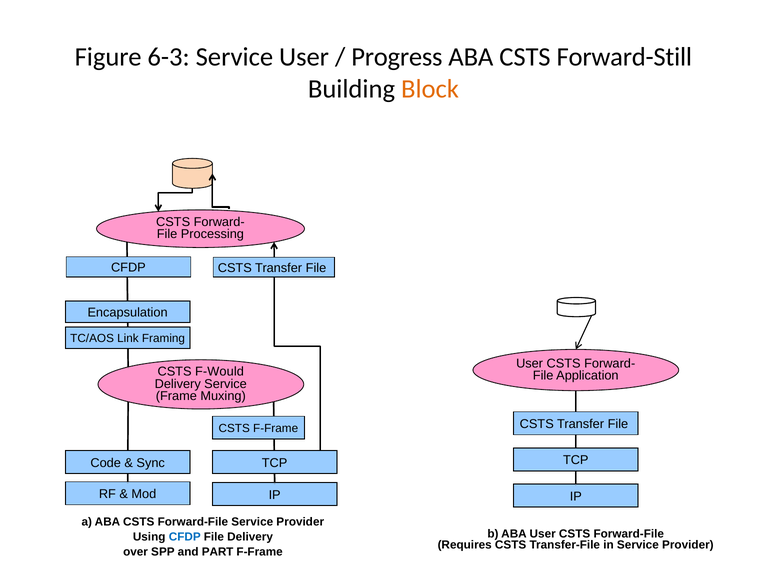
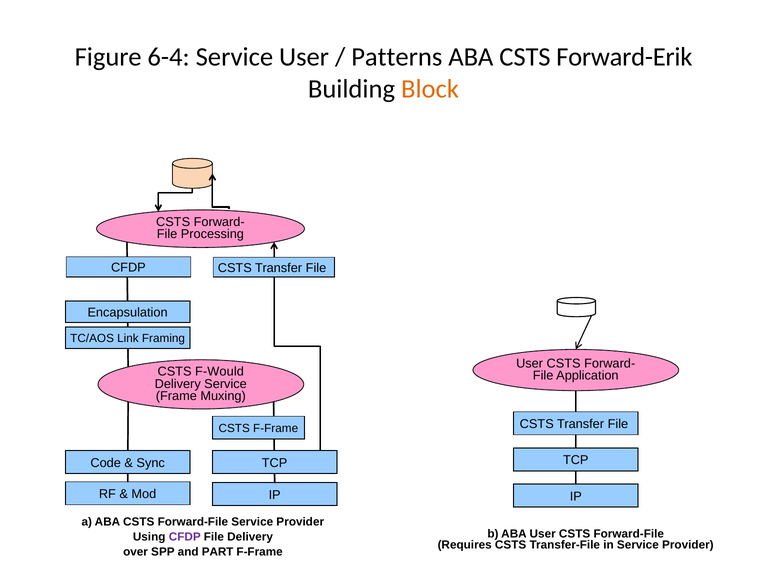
6-3: 6-3 -> 6-4 (169, 57)
Progress: Progress -> Patterns (397, 57)
Forward-Still: Forward-Still -> Forward-Erik (624, 57)
CFDP colour: blue -> purple (185, 537)
